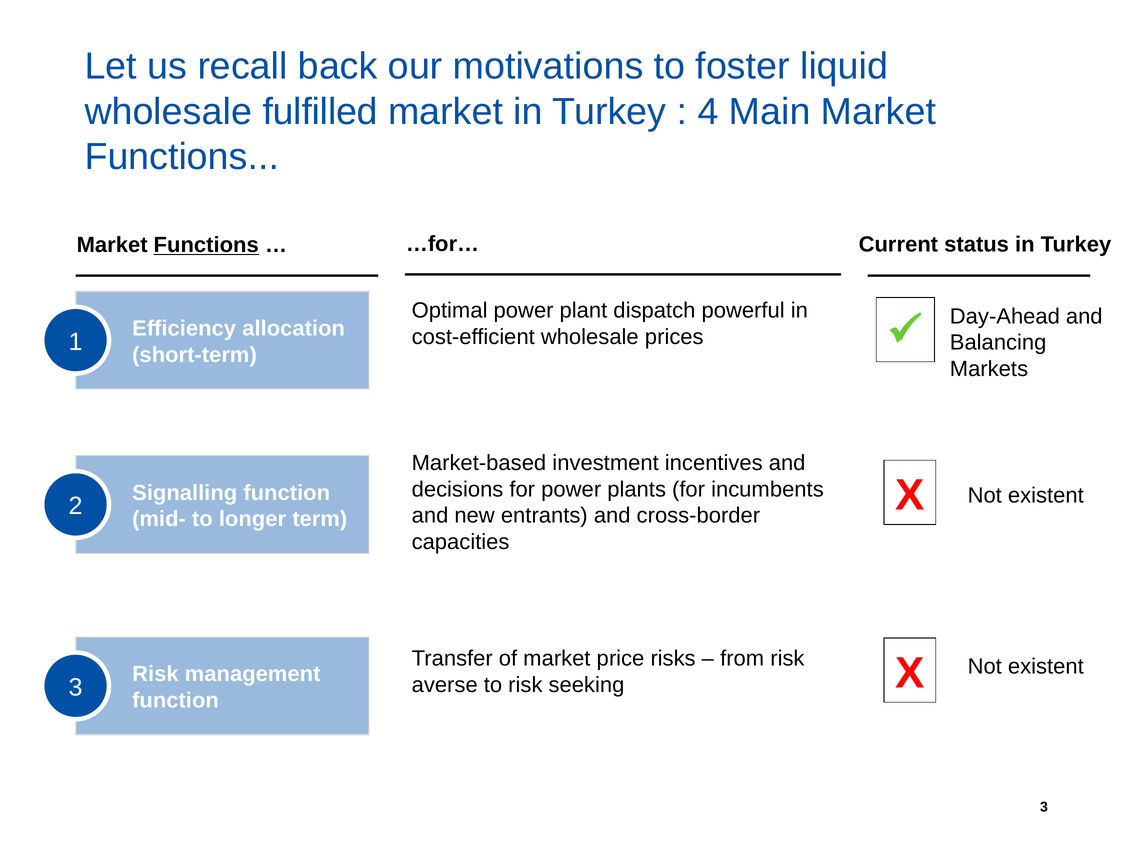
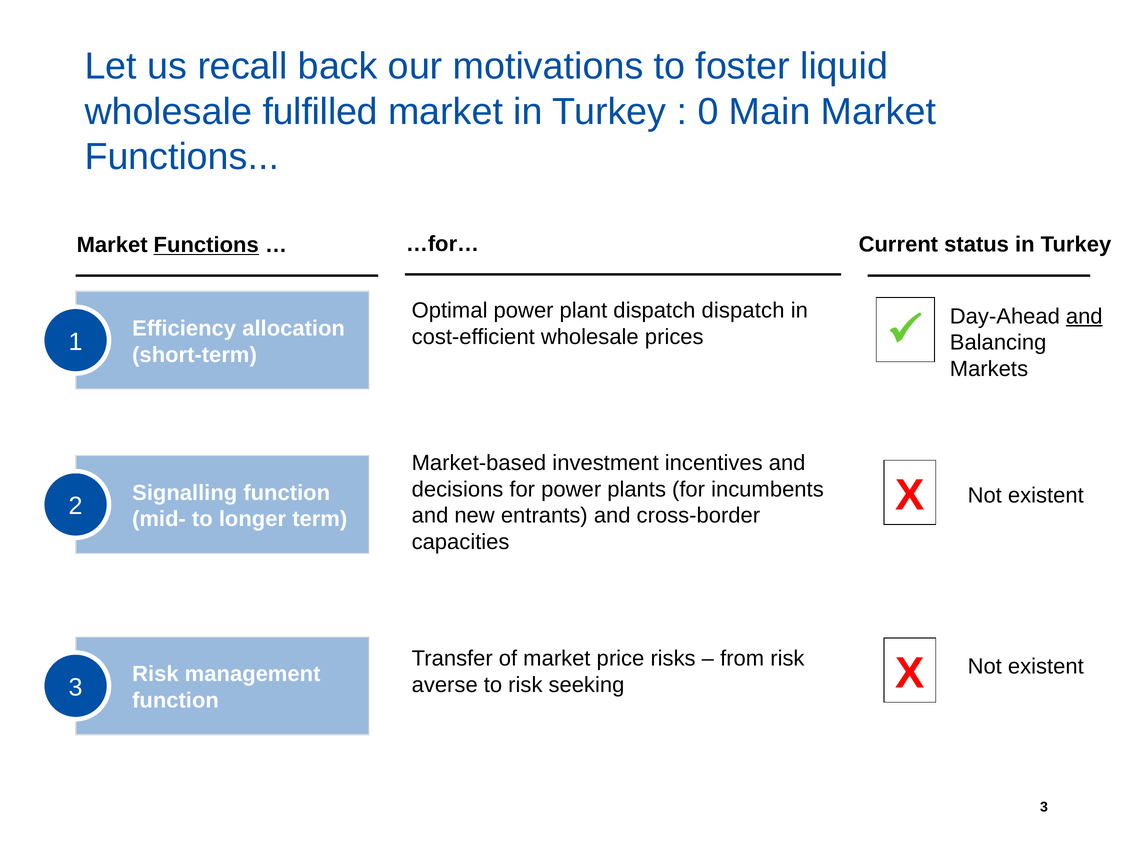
4: 4 -> 0 (708, 112)
dispatch powerful: powerful -> dispatch (743, 311)
and underline: none -> present (1084, 316)
